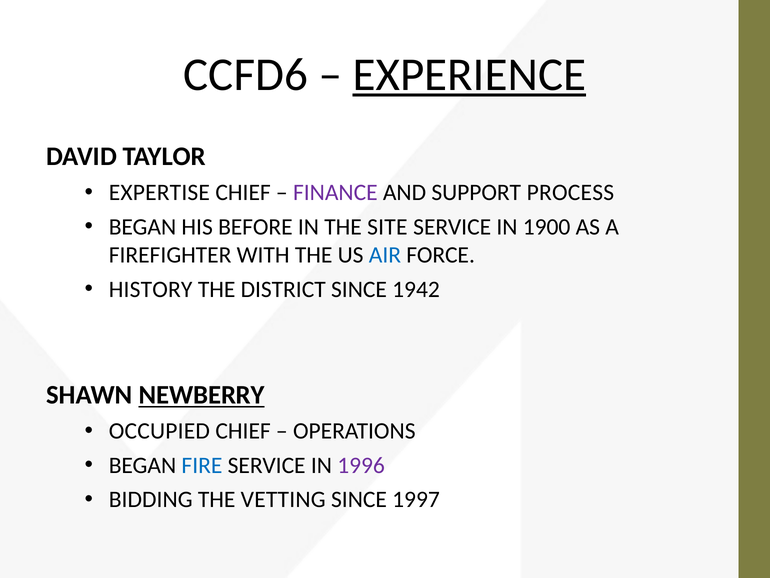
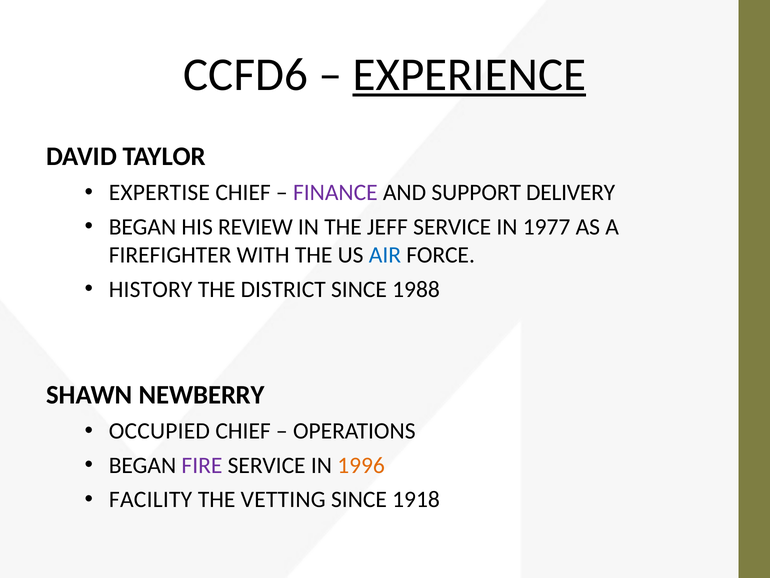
PROCESS: PROCESS -> DELIVERY (571, 192)
BEFORE: BEFORE -> REVIEW (255, 227)
SITE: SITE -> JEFF (387, 227)
1900: 1900 -> 1977 (547, 227)
1942: 1942 -> 1988 (416, 289)
NEWBERRY underline: present -> none (202, 395)
FIRE colour: blue -> purple (202, 465)
1996 colour: purple -> orange (361, 465)
BIDDING: BIDDING -> FACILITY (151, 499)
1997: 1997 -> 1918 (416, 499)
